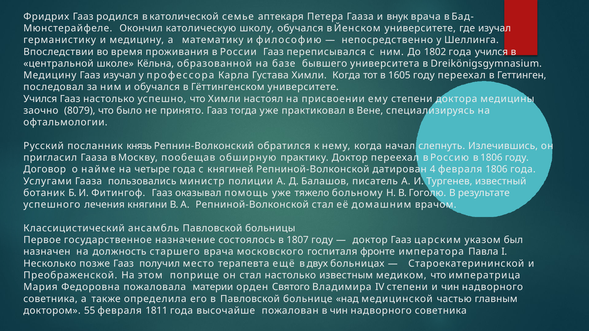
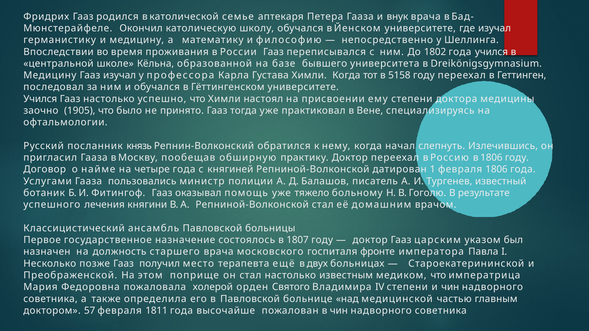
1605: 1605 -> 5158 (399, 75)
8079: 8079 -> 1905 (80, 111)
4: 4 -> 1 (433, 170)
материи: материи -> холерой (213, 287)
55: 55 -> 57 (90, 311)
